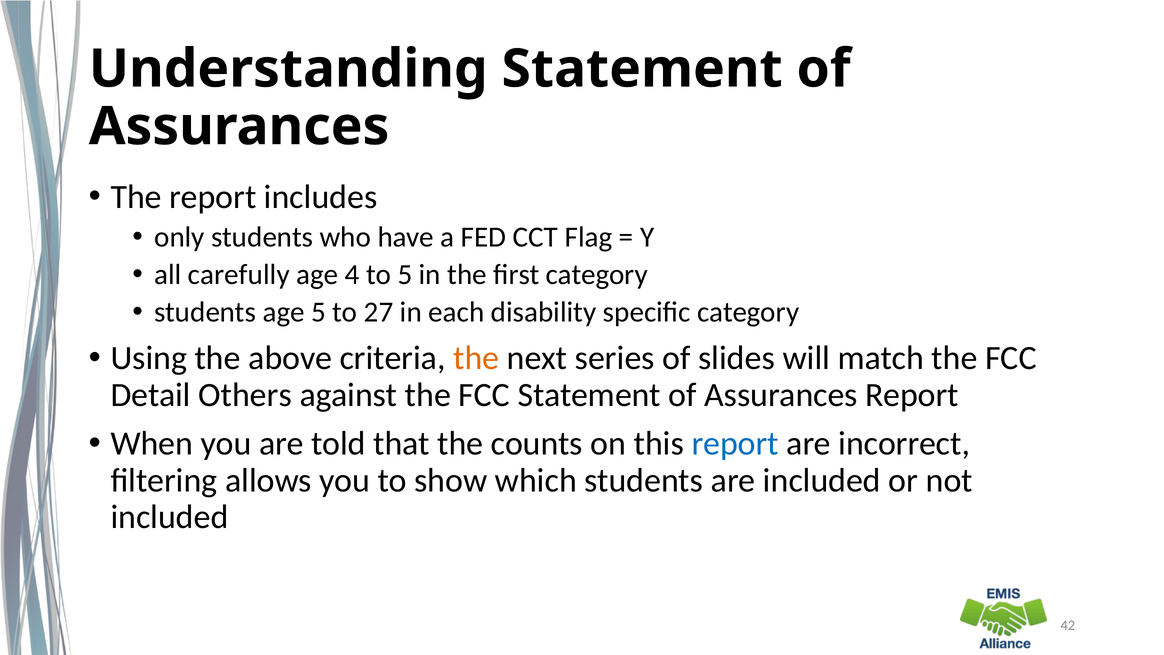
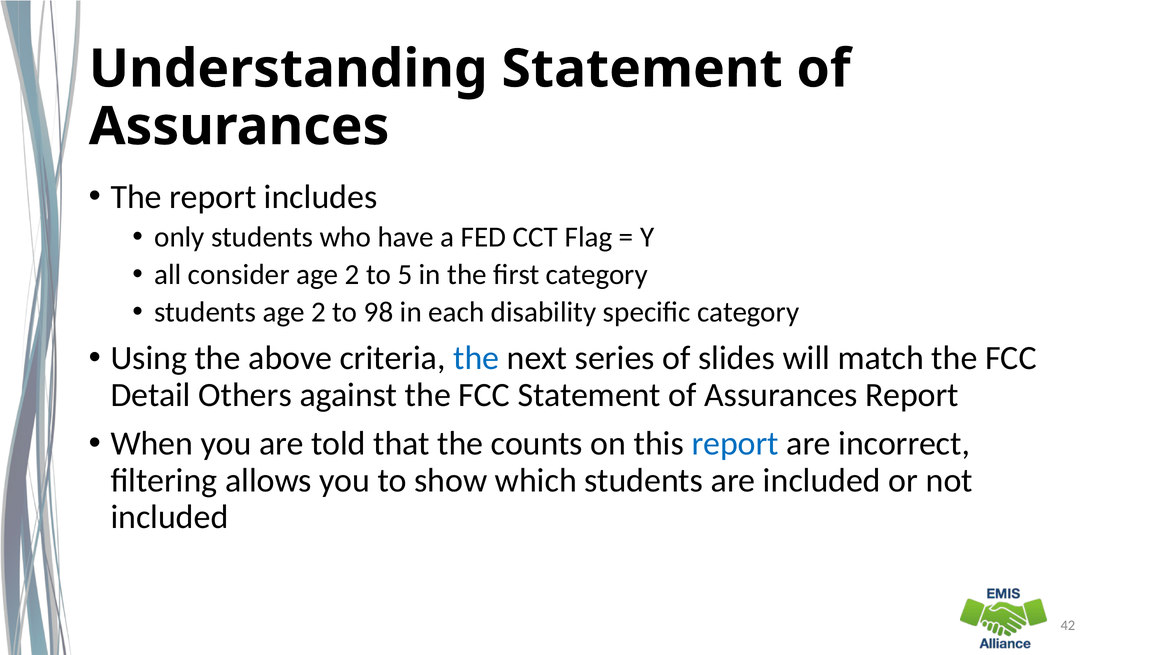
carefully: carefully -> consider (239, 274)
4: 4 -> 2 (352, 274)
students age 5: 5 -> 2 (319, 312)
27: 27 -> 98 (379, 312)
the colour: orange -> blue (476, 358)
